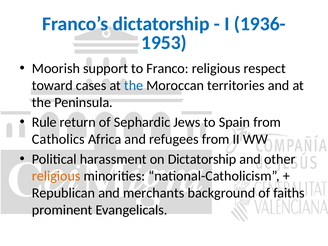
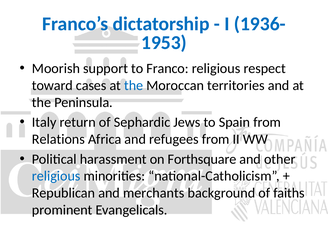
Rule: Rule -> Italy (44, 122)
Catholics: Catholics -> Relations (58, 139)
on Dictatorship: Dictatorship -> Forthsquare (202, 159)
religious colour: orange -> blue (56, 176)
